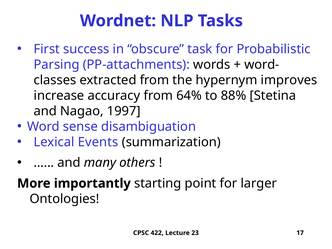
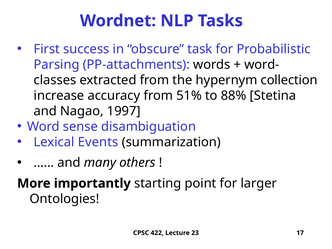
improves: improves -> collection (289, 80)
64%: 64% -> 51% (189, 96)
